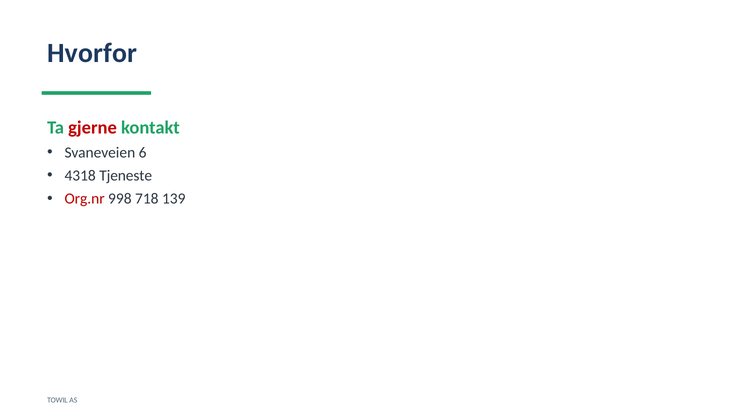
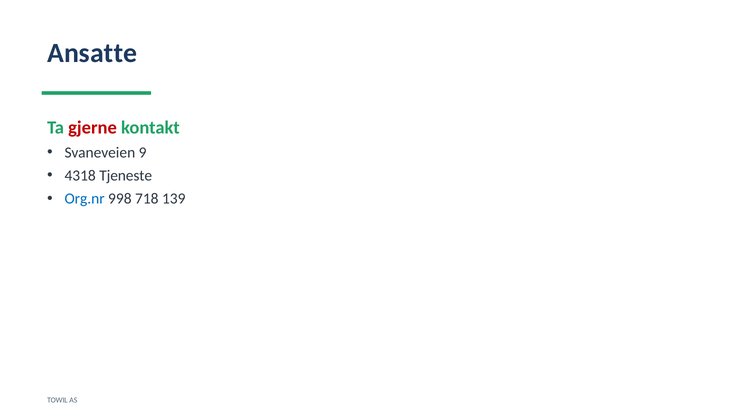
Hvorfor: Hvorfor -> Ansatte (92, 53)
6: 6 -> 9 (143, 152)
Org.nr colour: red -> blue (85, 199)
